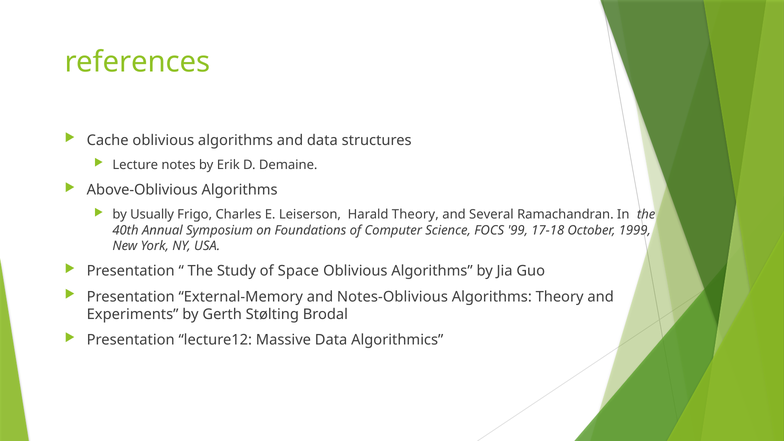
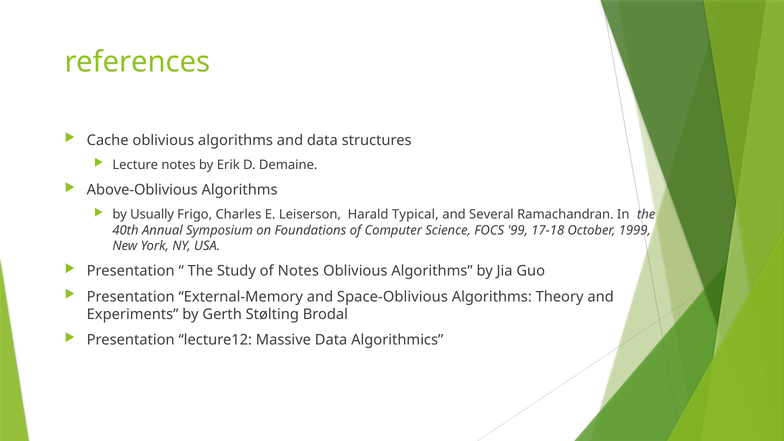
Harald Theory: Theory -> Typical (415, 215)
of Space: Space -> Notes (298, 271)
Notes-Oblivious: Notes-Oblivious -> Space-Oblivious (392, 297)
